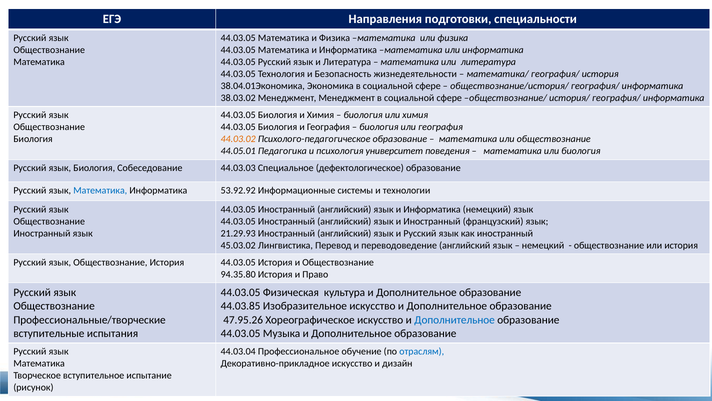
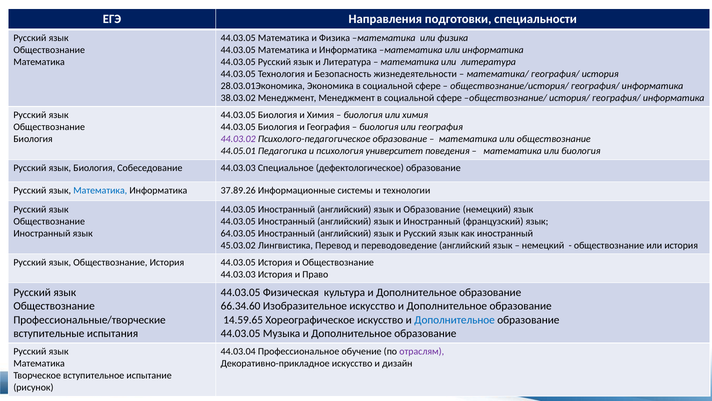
38.04.01Экономика: 38.04.01Экономика -> 28.03.01Экономика (263, 86)
44.03.02 colour: orange -> purple (238, 139)
53.92.92: 53.92.92 -> 37.89.26 (238, 190)
язык и Информатика: Информатика -> Образование (432, 209)
21.29.93: 21.29.93 -> 64.03.05 (238, 233)
94.35.80: 94.35.80 -> 44.03.03 (238, 274)
44.03.85: 44.03.85 -> 66.34.60 (241, 306)
47.95.26: 47.95.26 -> 14.59.65 (243, 319)
отраслям colour: blue -> purple (422, 351)
